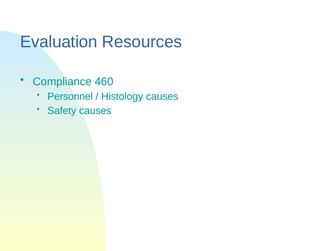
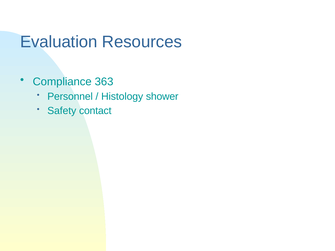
460: 460 -> 363 (104, 82)
Histology causes: causes -> shower (162, 97)
Safety causes: causes -> contact (95, 111)
